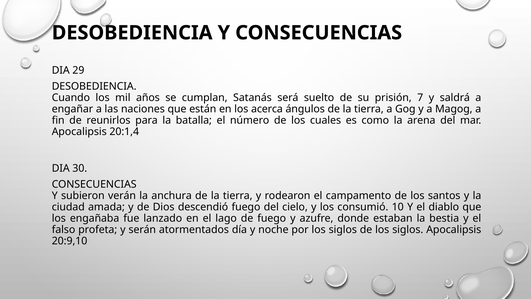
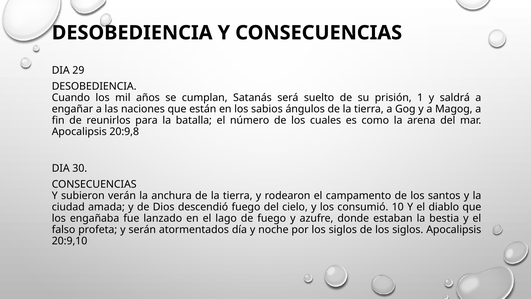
7: 7 -> 1 (420, 98)
acerca: acerca -> sabios (267, 109)
20:1,4: 20:1,4 -> 20:9,8 (124, 132)
